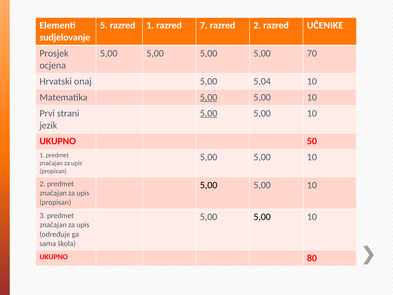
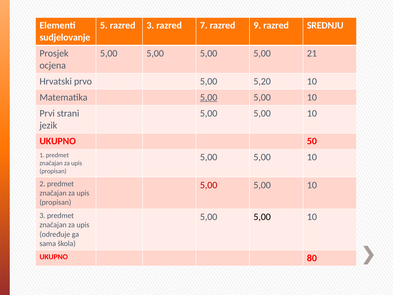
razred 1: 1 -> 3 (150, 25)
razred 2: 2 -> 9 (257, 25)
UČENIKE: UČENIKE -> SREDNJU (325, 25)
70: 70 -> 21 (312, 53)
onaj: onaj -> prvo (83, 81)
5,04: 5,04 -> 5,20 (262, 81)
5,00 underline: present -> none (209, 113)
5,00 colour: black -> red (209, 185)
